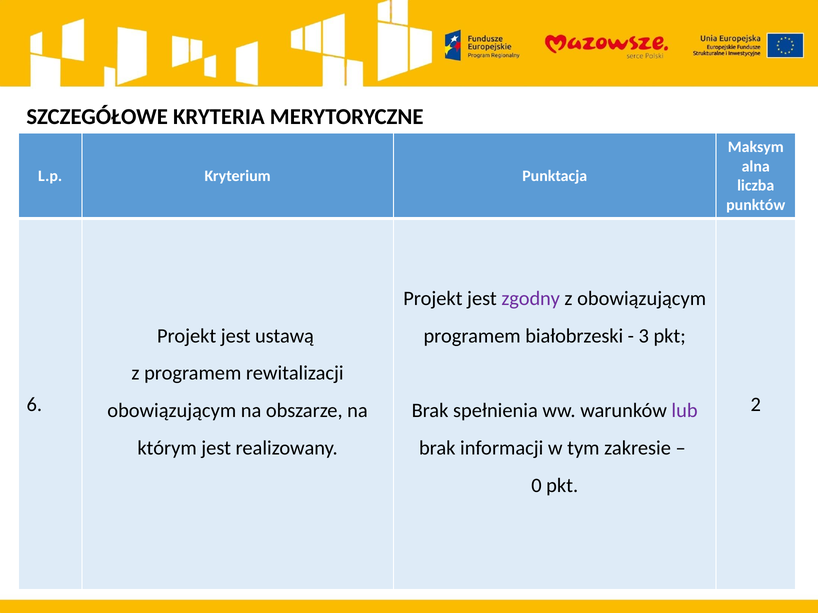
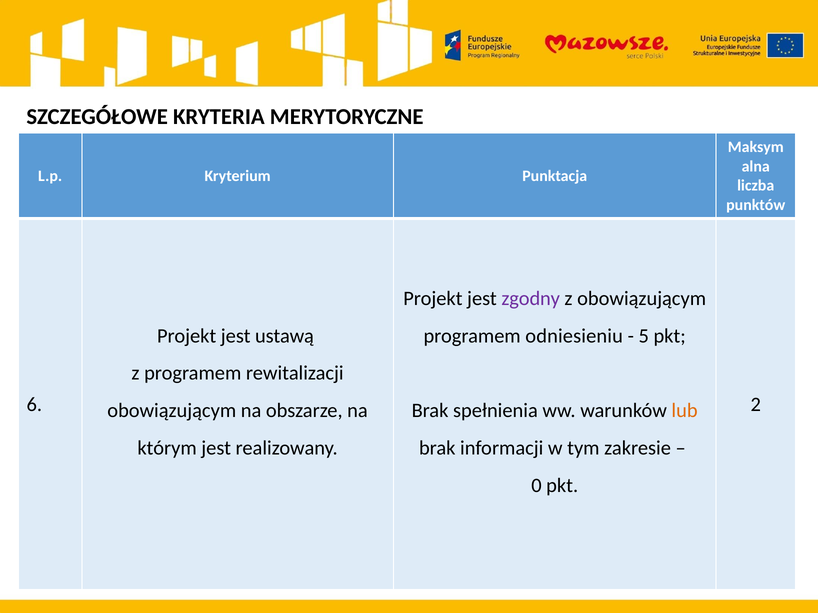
białobrzeski: białobrzeski -> odniesieniu (574, 336)
3: 3 -> 5 (644, 336)
lub colour: purple -> orange (685, 411)
